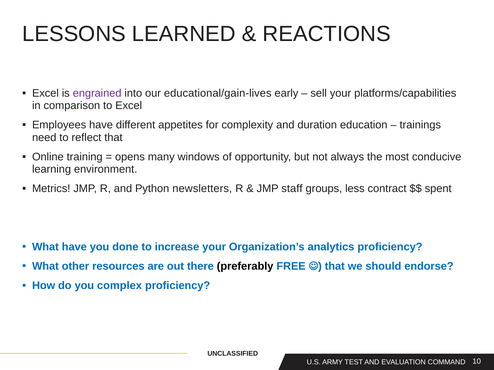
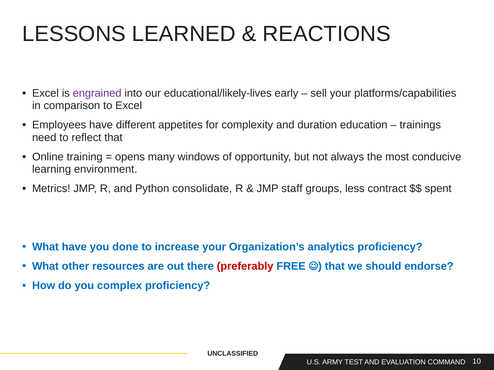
educational/gain-lives: educational/gain-lives -> educational/likely-lives (218, 93)
newsletters: newsletters -> consolidate (202, 189)
preferably colour: black -> red (245, 266)
